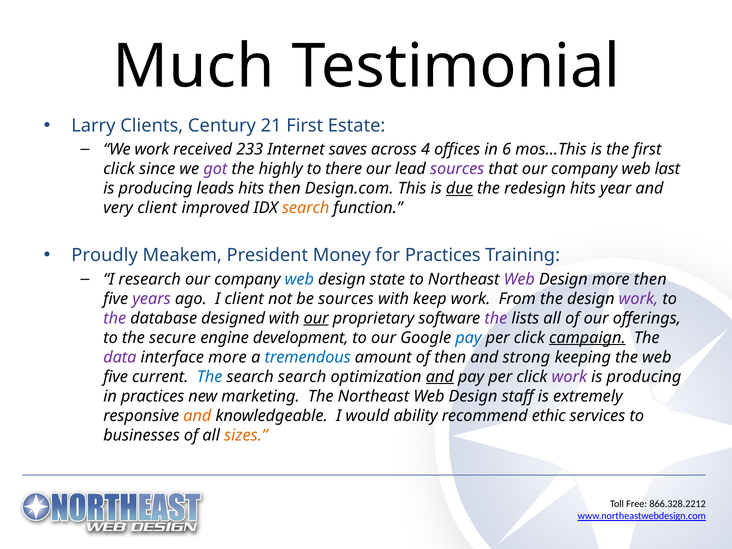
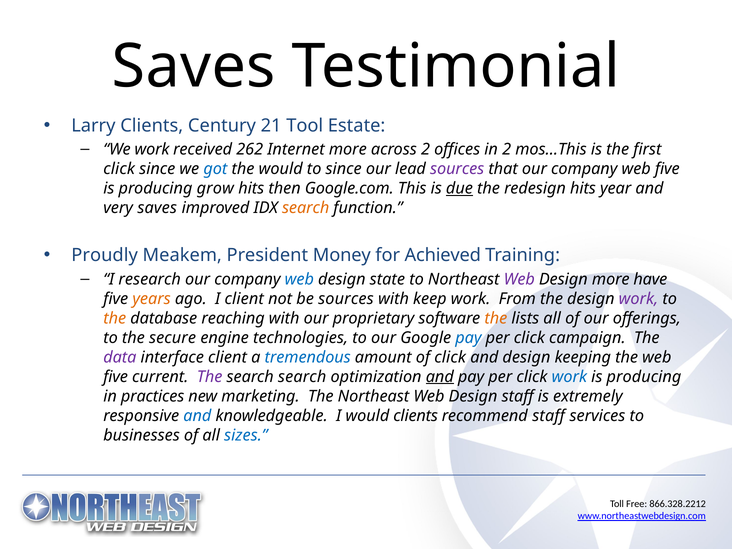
Much: Much -> Saves (194, 66)
21 First: First -> Tool (305, 126)
233: 233 -> 262 (250, 150)
Internet saves: saves -> more (348, 150)
across 4: 4 -> 2 (426, 150)
in 6: 6 -> 2 (507, 150)
got colour: purple -> blue (215, 169)
the highly: highly -> would (281, 169)
to there: there -> since (344, 169)
company web last: last -> five (667, 169)
leads: leads -> grow (215, 189)
Design.com: Design.com -> Google.com (349, 189)
very client: client -> saves (157, 208)
for Practices: Practices -> Achieved (443, 255)
more then: then -> have (650, 279)
years colour: purple -> orange (152, 299)
the colour: purple -> orange (115, 318)
designed: designed -> reaching (233, 318)
our underline: present -> none (316, 318)
the colour: purple -> orange (496, 318)
development: development -> technologies (301, 338)
campaign underline: present -> none (587, 338)
interface more: more -> client (228, 357)
of then: then -> click (450, 357)
and strong: strong -> design (526, 357)
The colour: blue -> purple (210, 377)
work colour: purple -> blue (569, 377)
and colour: orange -> blue (197, 416)
would ability: ability -> clients (416, 416)
recommend ethic: ethic -> staff (549, 416)
sizes colour: orange -> blue (246, 435)
